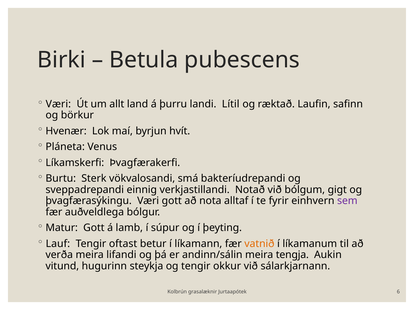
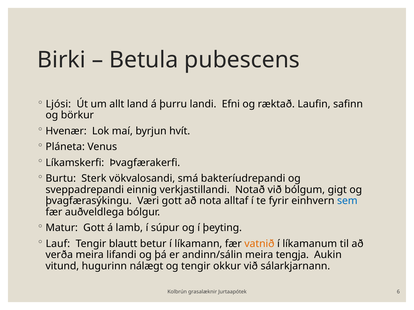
Væri: Væri -> Ljósi (58, 104)
Lítil: Lítil -> Efni (231, 104)
sem colour: purple -> blue (347, 201)
oftast: oftast -> blautt (123, 244)
steykja: steykja -> nálægt (146, 266)
